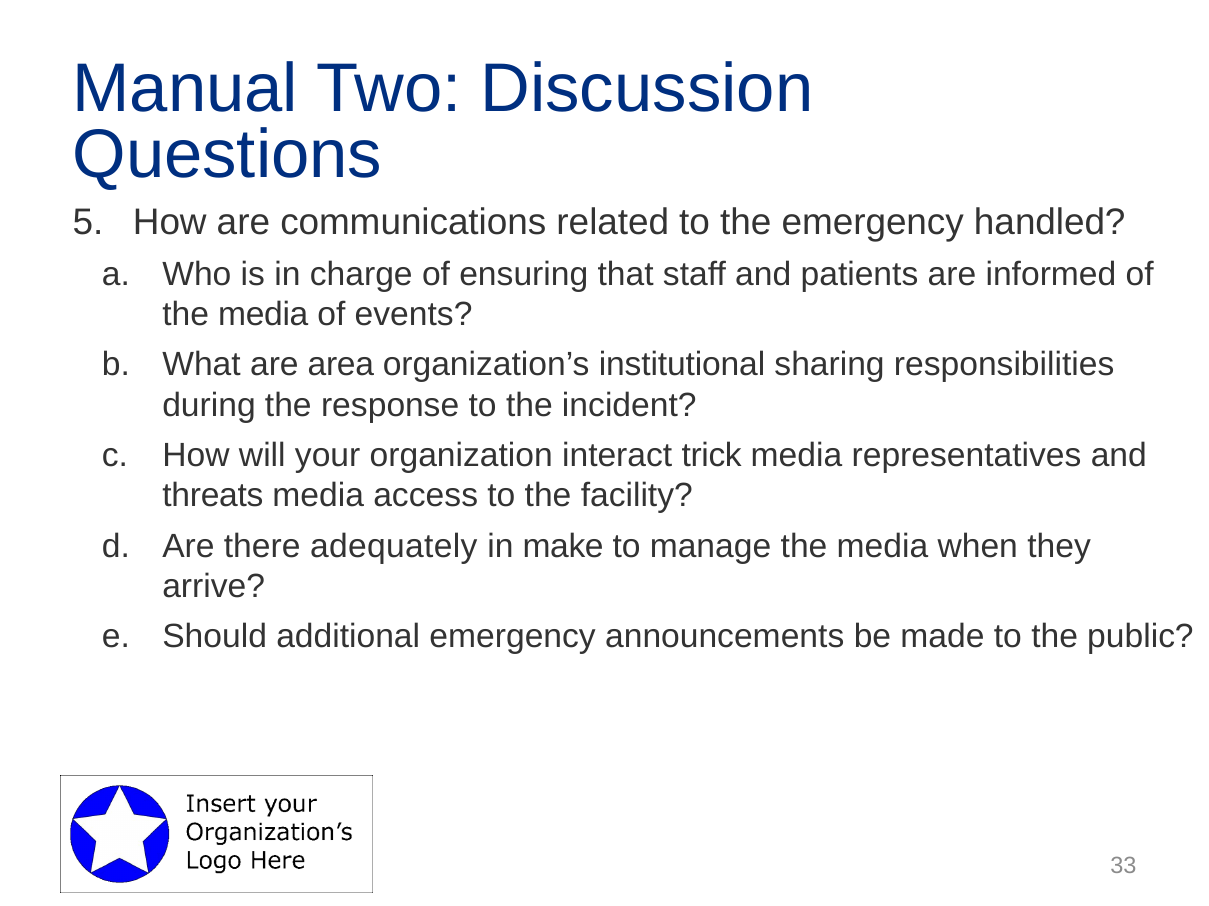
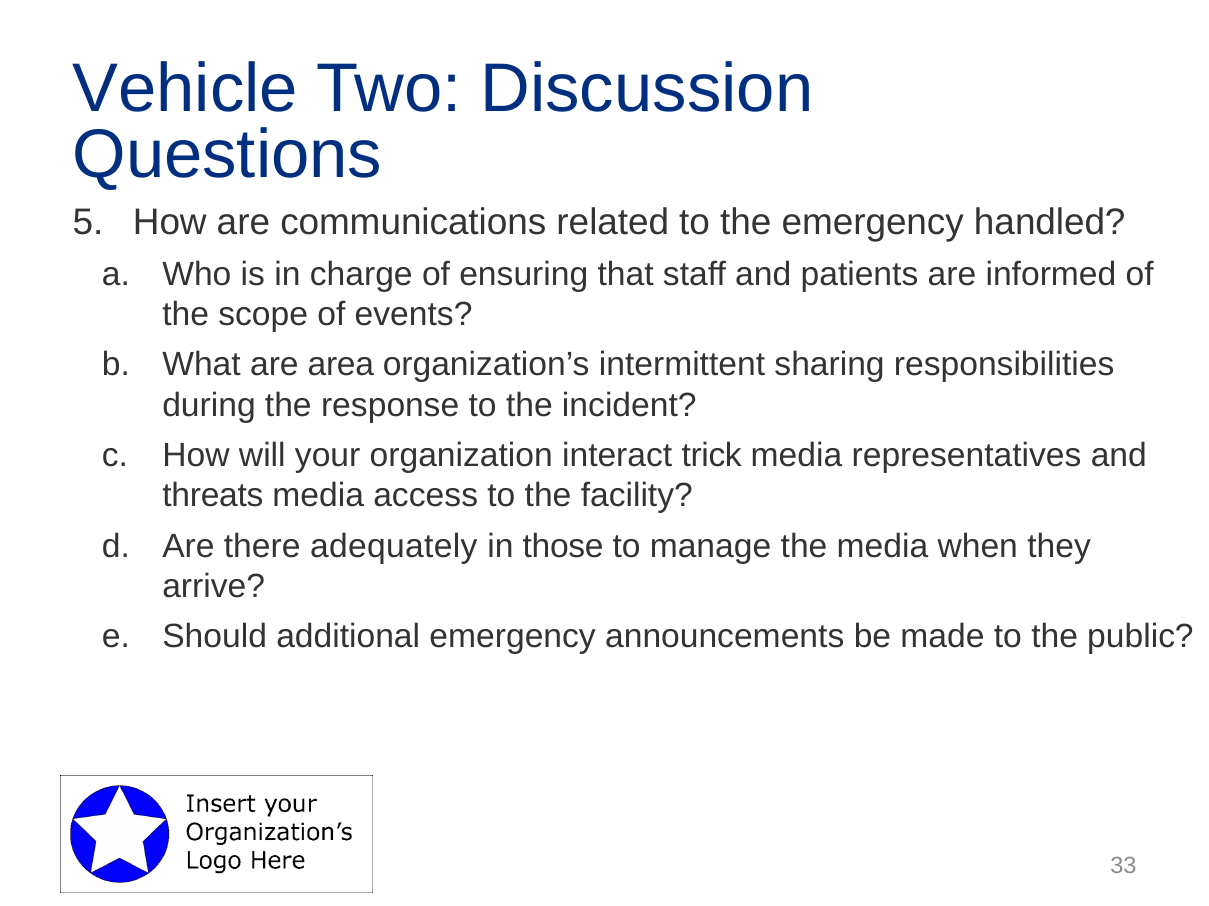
Manual: Manual -> Vehicle (185, 89)
media: media -> scope (263, 315)
institutional: institutional -> intermittent (682, 365)
make: make -> those (563, 547)
